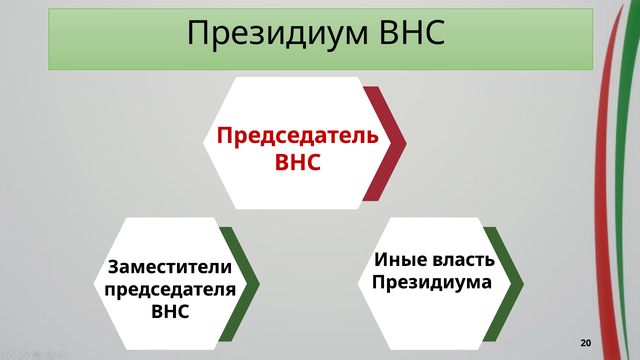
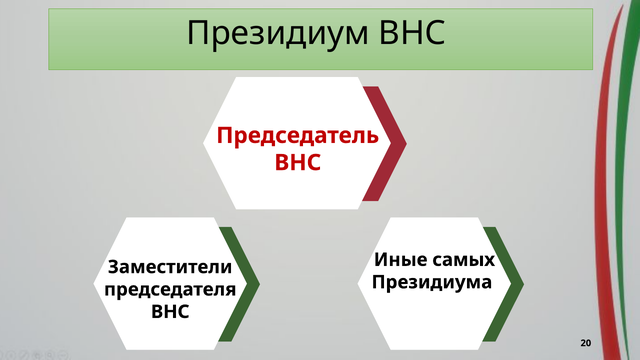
власть: власть -> самых (464, 260)
